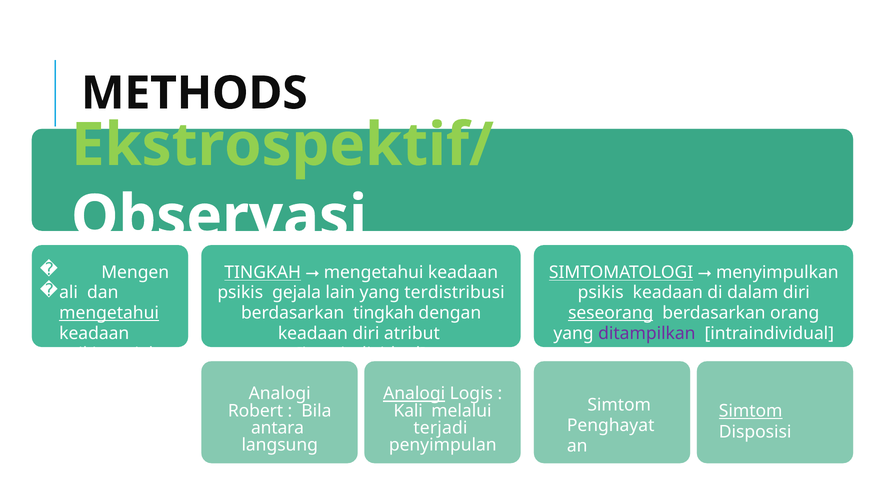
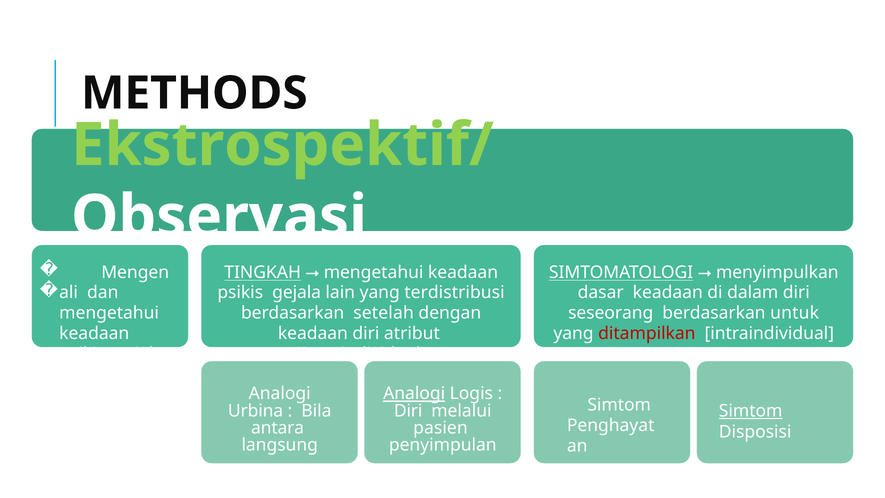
psikis: psikis -> dasar (601, 293)
mengetahui underline: present -> none (109, 313)
berdasarkan tingkah: tingkah -> setelah (384, 313)
seseorang underline: present -> none (611, 313)
orang: orang -> untuk (795, 313)
ditampilkan colour: purple -> red (647, 333)
Robert: Robert -> Urbina (256, 411)
Kali: Kali -> Diri (408, 411)
terjadi: terjadi -> pasien (440, 428)
